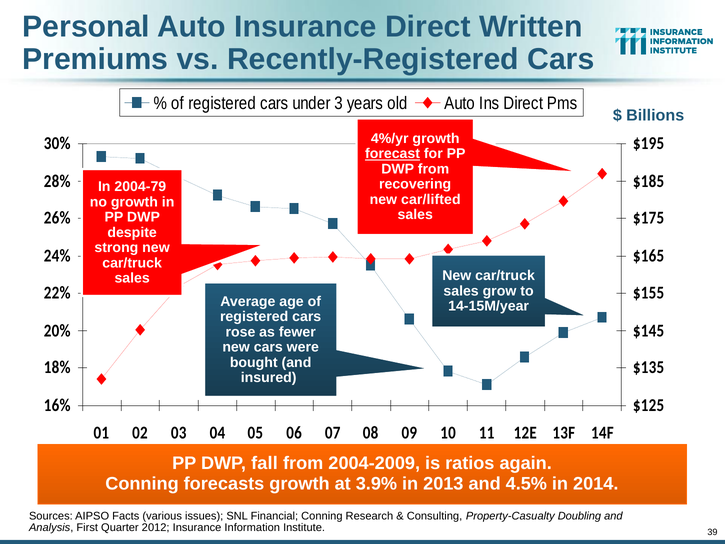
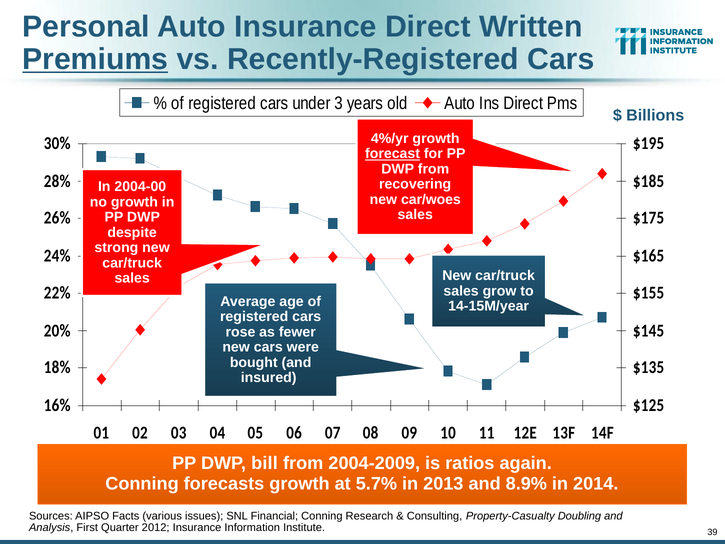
Premiums underline: none -> present (95, 59)
2004-79: 2004-79 -> 2004-00 (140, 187)
car/lifted: car/lifted -> car/woes (431, 199)
fall: fall -> bill (264, 463)
3.9%: 3.9% -> 5.7% (376, 484)
4.5%: 4.5% -> 8.9% (526, 484)
